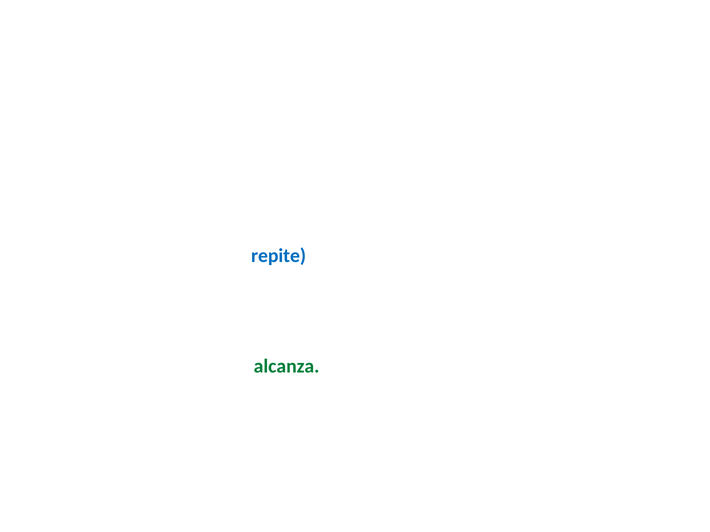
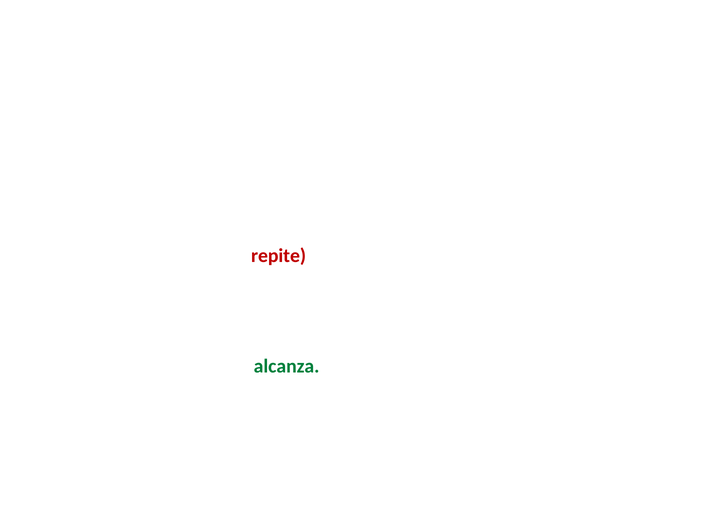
repite colour: blue -> red (279, 256)
